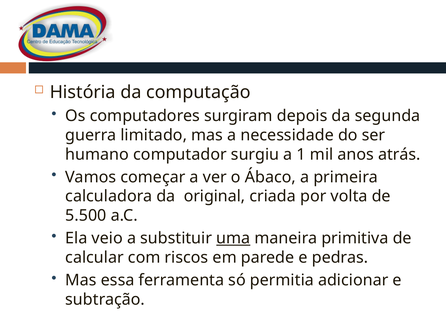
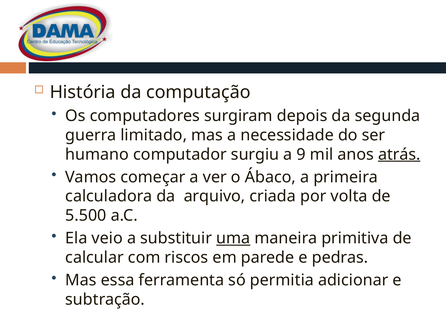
1: 1 -> 9 (301, 155)
atrás underline: none -> present (399, 155)
original: original -> arquivo (214, 197)
